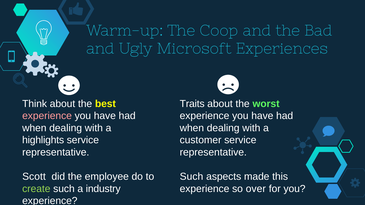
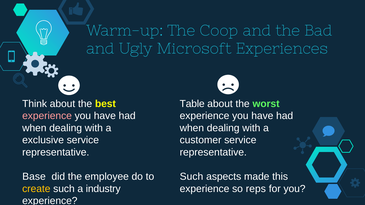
Traits: Traits -> Table (192, 104)
highlights: highlights -> exclusive (43, 140)
Scott: Scott -> Base (34, 177)
create colour: light green -> yellow (36, 189)
over: over -> reps (256, 189)
